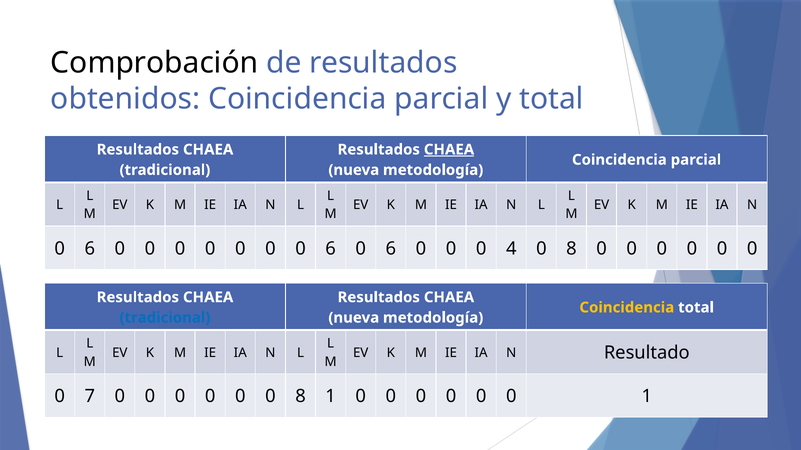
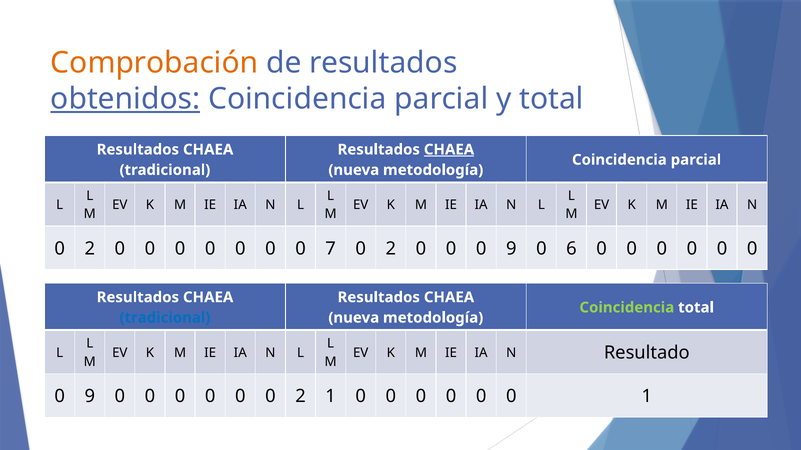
Comprobación colour: black -> orange (154, 63)
obtenidos underline: none -> present (125, 99)
6: 6 -> 2 (90, 249)
0 0 6: 6 -> 7 (331, 249)
6: 6 -> 2 (391, 249)
0 0 4: 4 -> 9 (511, 249)
8: 8 -> 6 (571, 249)
Coincidencia colour: yellow -> light green (627, 308)
7: 7 -> 9 (90, 397)
0 0 8: 8 -> 2 (301, 397)
